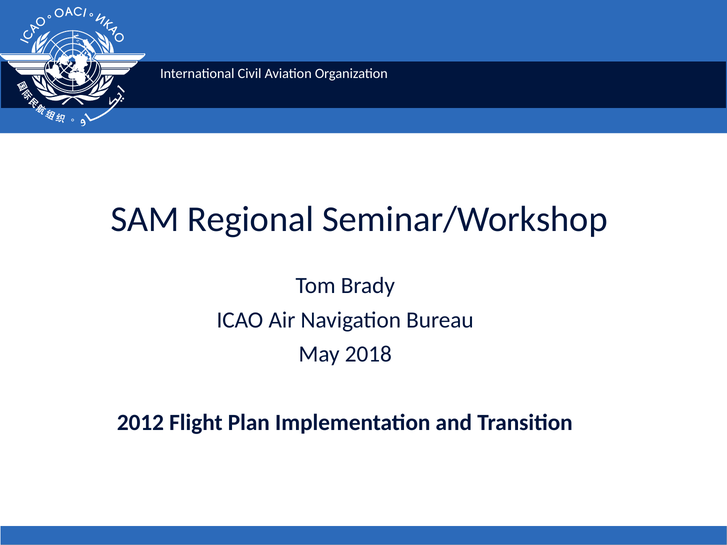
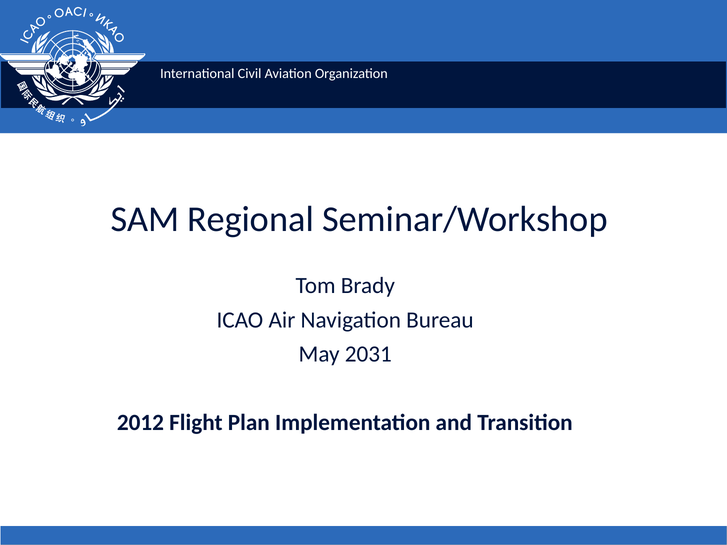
2018: 2018 -> 2031 (368, 354)
